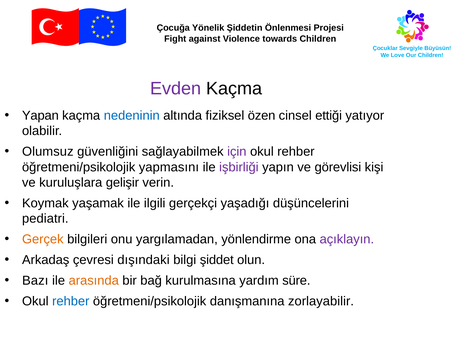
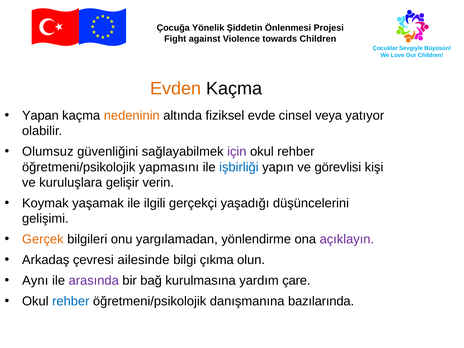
Evden colour: purple -> orange (176, 88)
nedeninin colour: blue -> orange (132, 116)
özen: özen -> evde (262, 116)
ettiği: ettiği -> veya (329, 116)
işbirliği colour: purple -> blue (239, 167)
pediatri: pediatri -> gelişimi (45, 219)
dışındaki: dışındaki -> ailesinde (143, 260)
şiddet: şiddet -> çıkma (217, 260)
Bazı: Bazı -> Aynı (35, 281)
arasında colour: orange -> purple (94, 281)
süre: süre -> çare (296, 281)
zorlayabilir: zorlayabilir -> bazılarında (321, 301)
